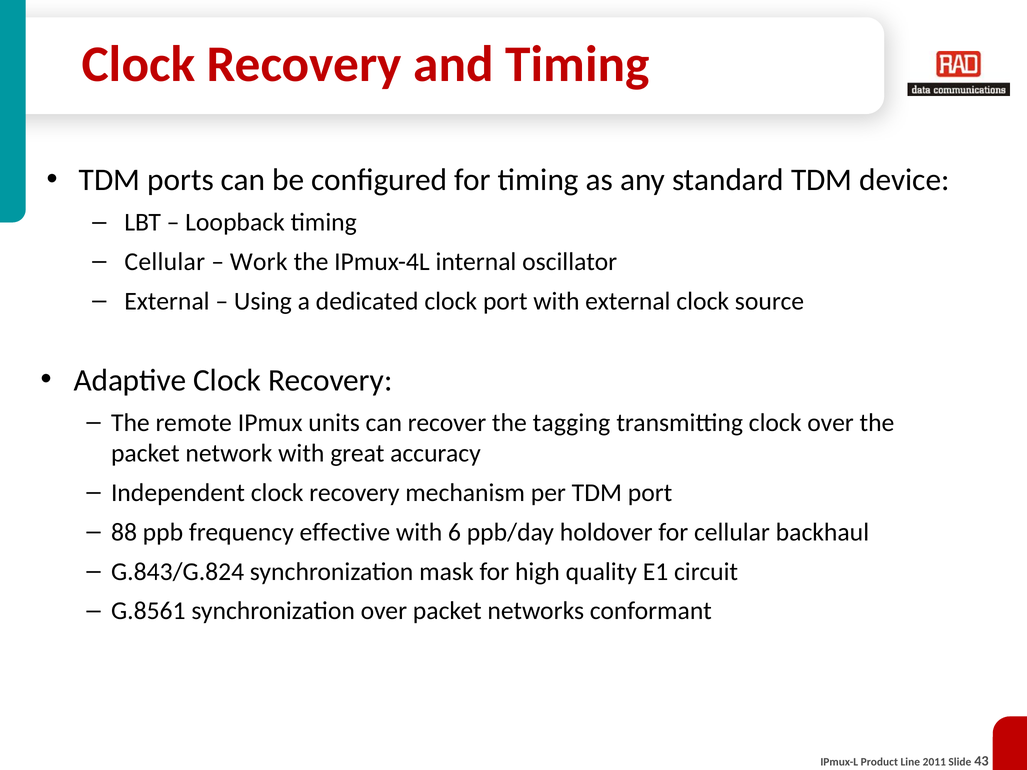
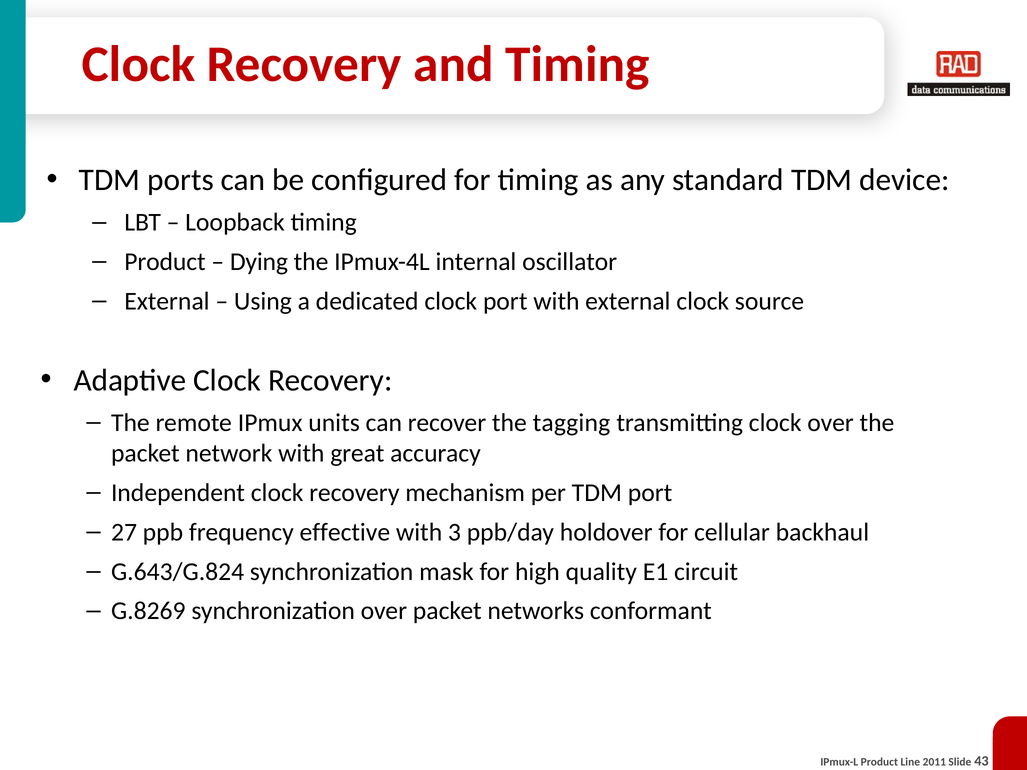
Cellular: Cellular -> Product (165, 262)
Work: Work -> Dying (259, 262)
88: 88 -> 27 (124, 532)
6: 6 -> 3 (454, 532)
G.843/G.824: G.843/G.824 -> G.643/G.824 (178, 572)
G.8561: G.8561 -> G.8269 (148, 611)
